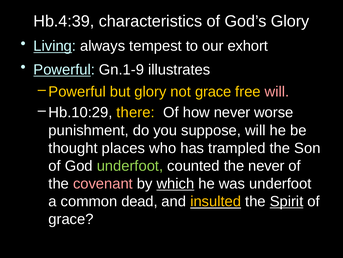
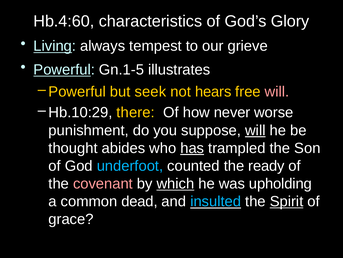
Hb.4:39: Hb.4:39 -> Hb.4:60 (64, 21)
exhort: exhort -> grieve (248, 46)
Gn.1-9: Gn.1-9 -> Gn.1-5 (121, 69)
but glory: glory -> seek (150, 92)
not grace: grace -> hears (213, 92)
will underline: none -> present (255, 130)
places: places -> abides (123, 148)
has underline: none -> present (192, 148)
underfoot colour: light green -> light blue (130, 165)
the never: never -> ready (266, 165)
was underfoot: underfoot -> upholding (280, 183)
insulted colour: yellow -> light blue (216, 201)
